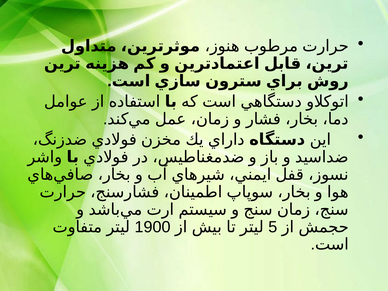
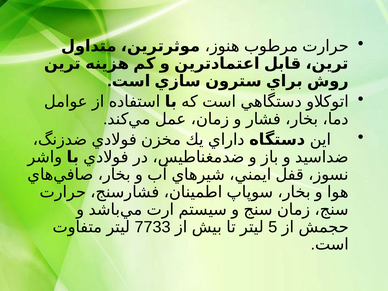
1900: 1900 -> 7733 (153, 227)
